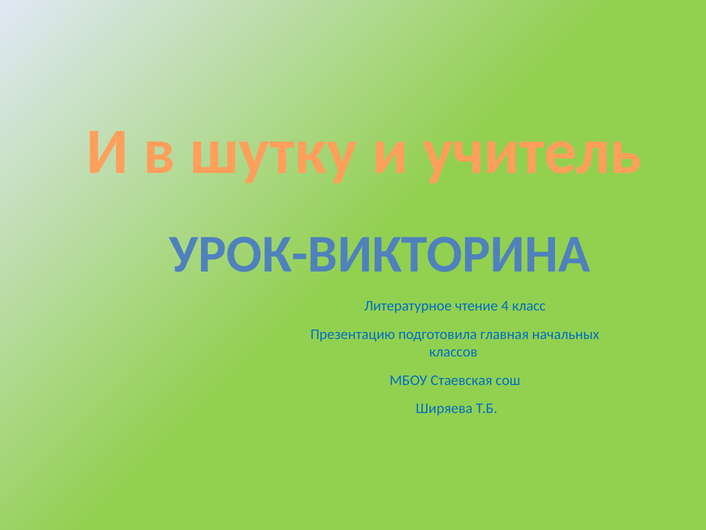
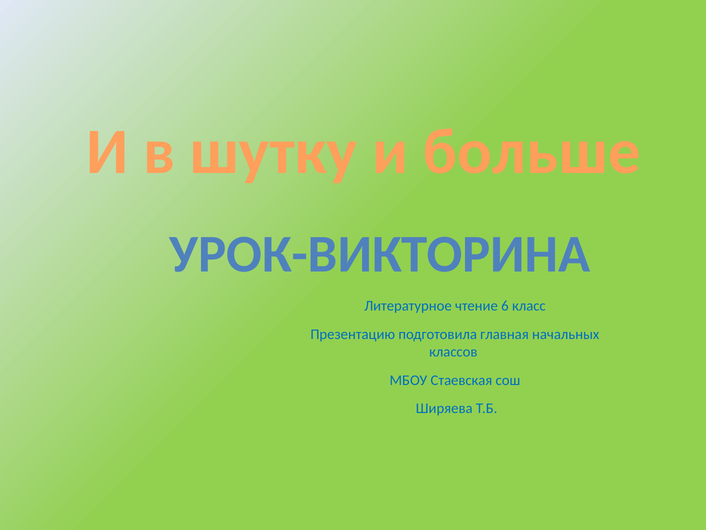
учитель: учитель -> больше (532, 152)
4: 4 -> 6 (505, 306)
